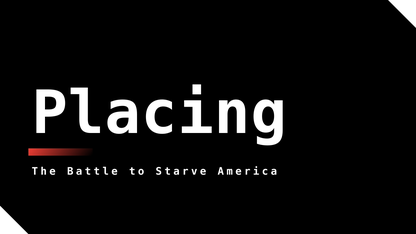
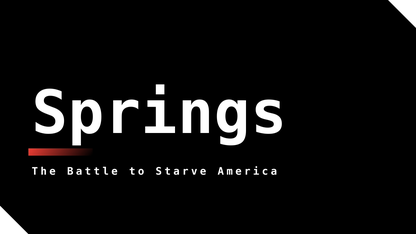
Placing: Placing -> Springs (159, 113)
